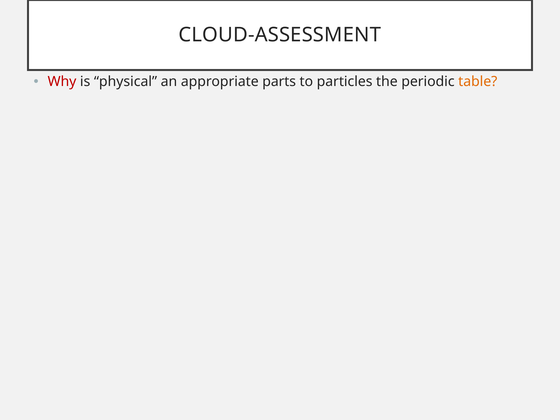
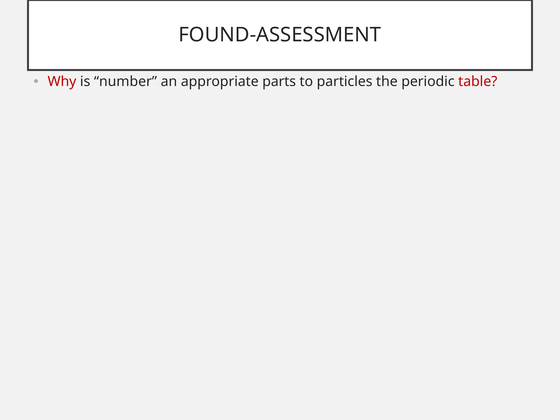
CLOUD-ASSESSMENT: CLOUD-ASSESSMENT -> FOUND-ASSESSMENT (280, 35)
physical: physical -> number (125, 82)
table colour: orange -> red (478, 82)
